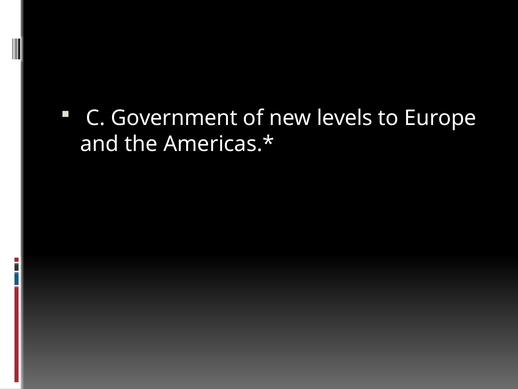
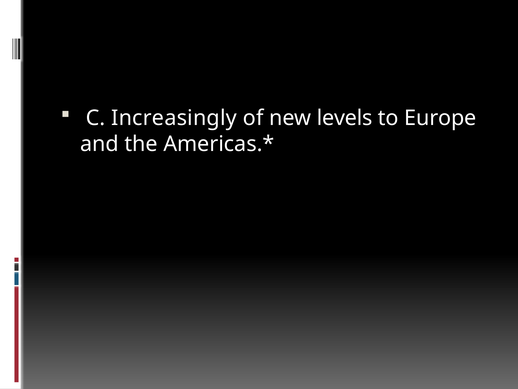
Government: Government -> Increasingly (174, 118)
